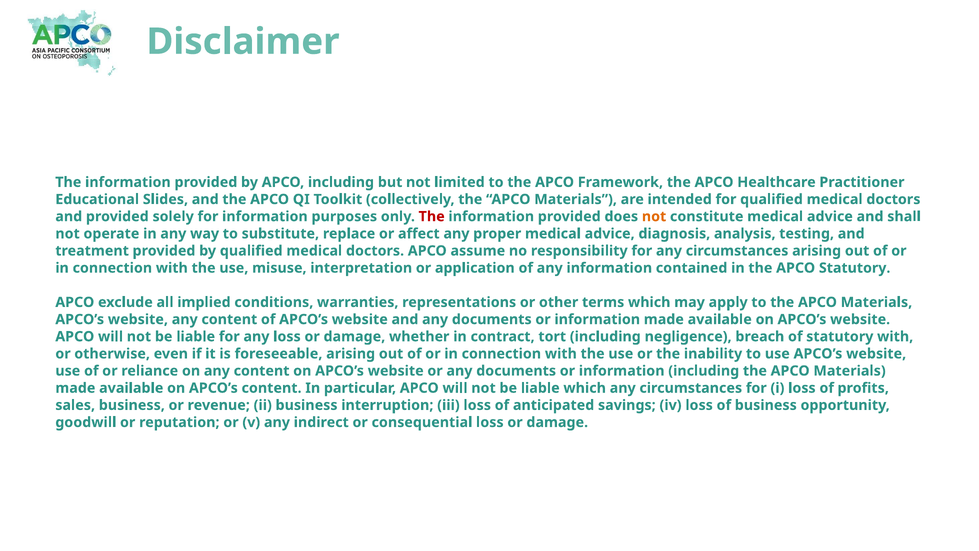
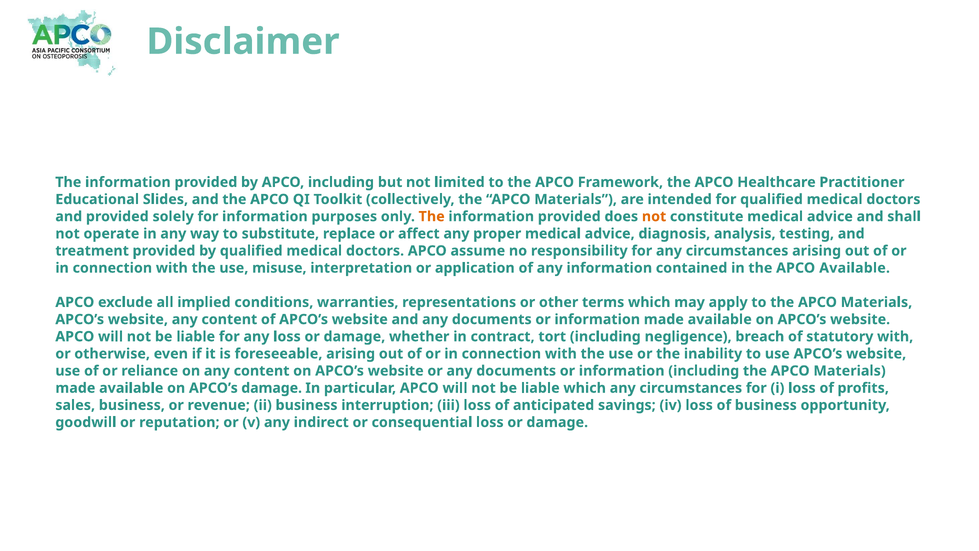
The colour: red -> orange (432, 216)
APCO Statutory: Statutory -> Available (855, 268)
APCO’s content: content -> damage (272, 388)
